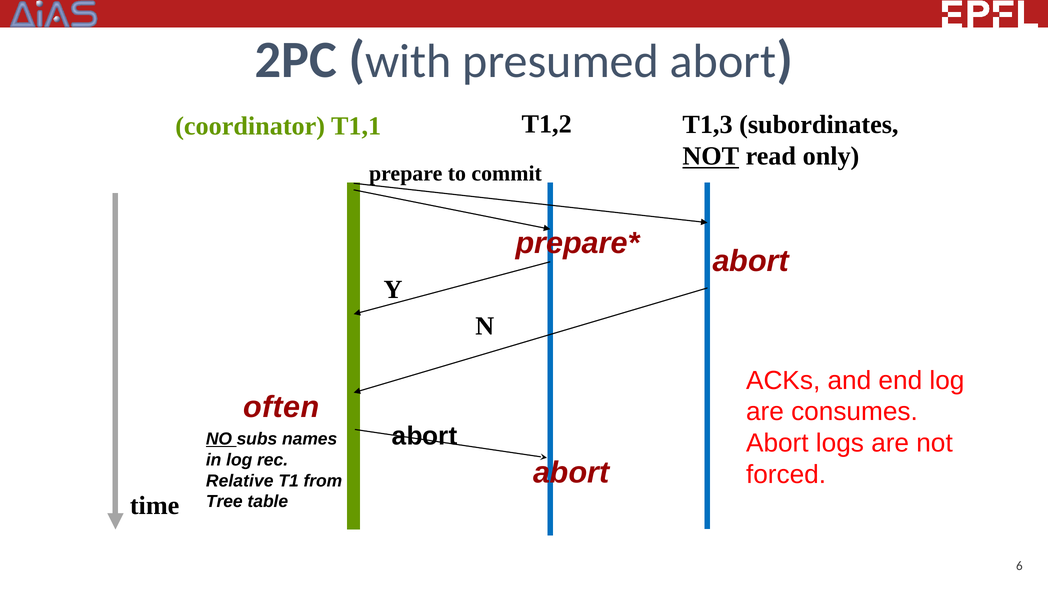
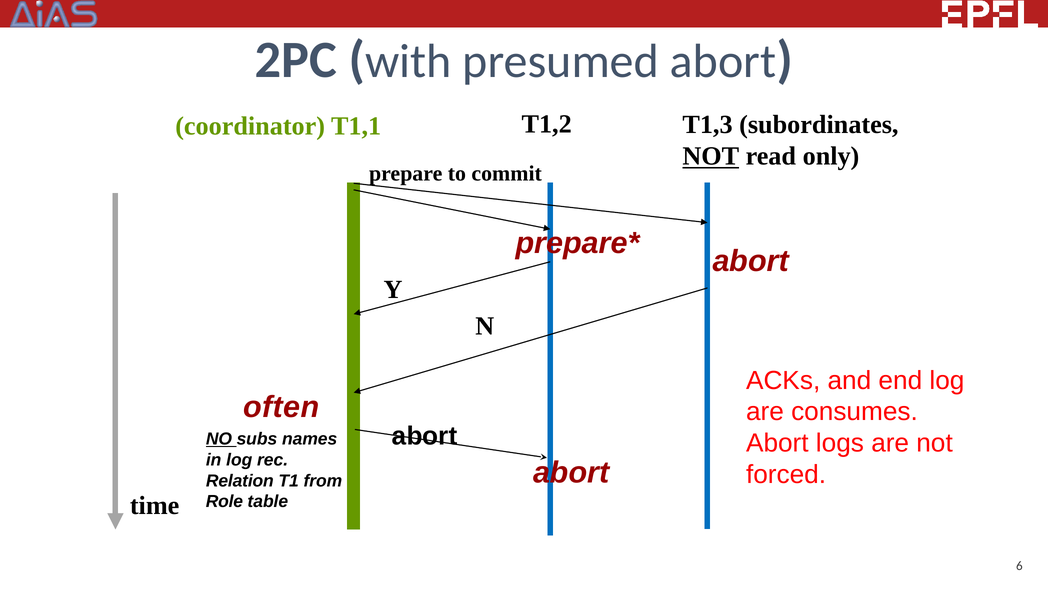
Relative: Relative -> Relation (240, 481)
Tree: Tree -> Role (224, 502)
